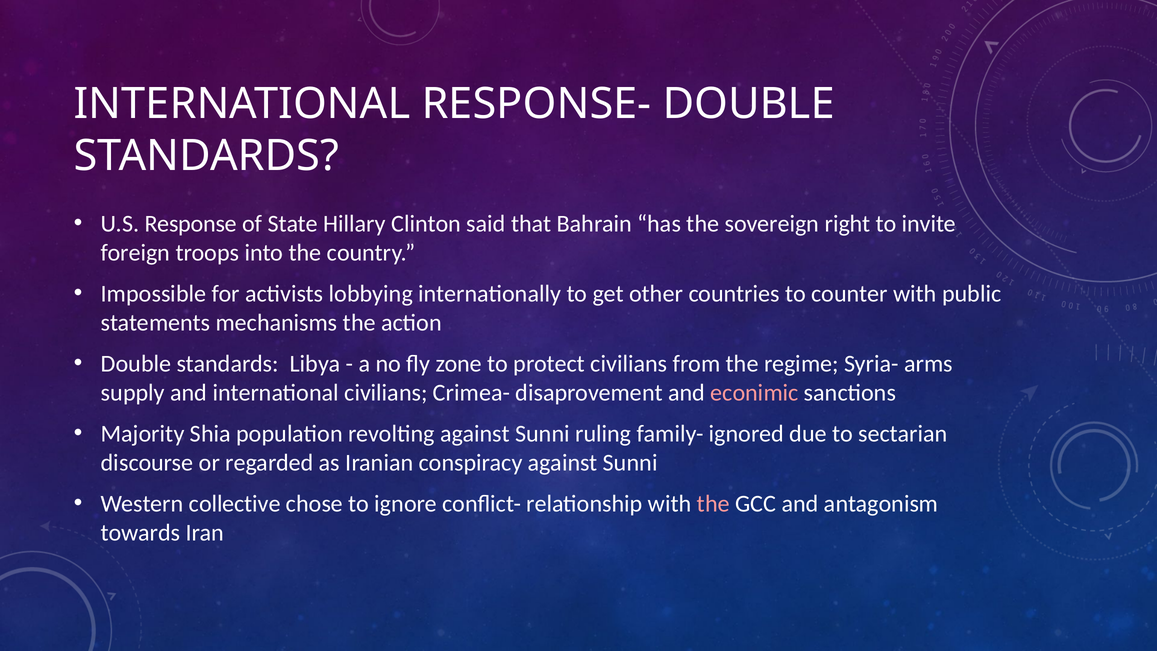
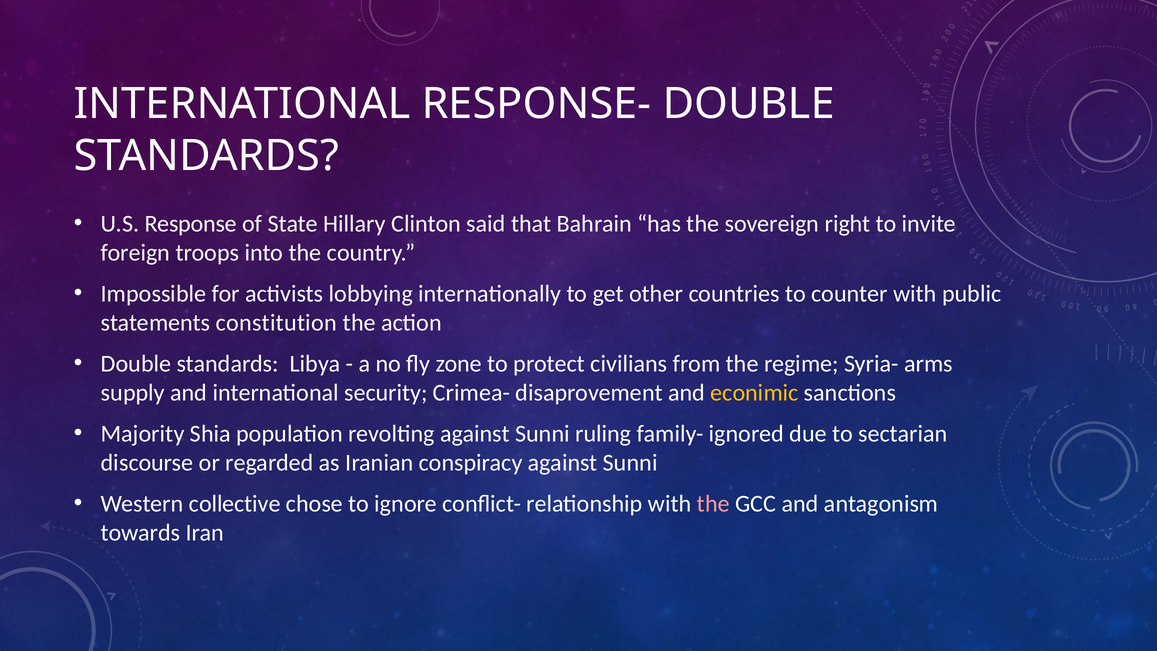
mechanisms: mechanisms -> constitution (276, 323)
international civilians: civilians -> security (386, 393)
econimic colour: pink -> yellow (754, 393)
